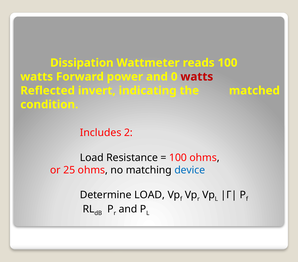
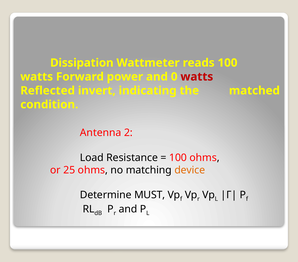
Includes: Includes -> Antenna (101, 133)
device colour: blue -> orange (190, 170)
Determine LOAD: LOAD -> MUST (150, 195)
